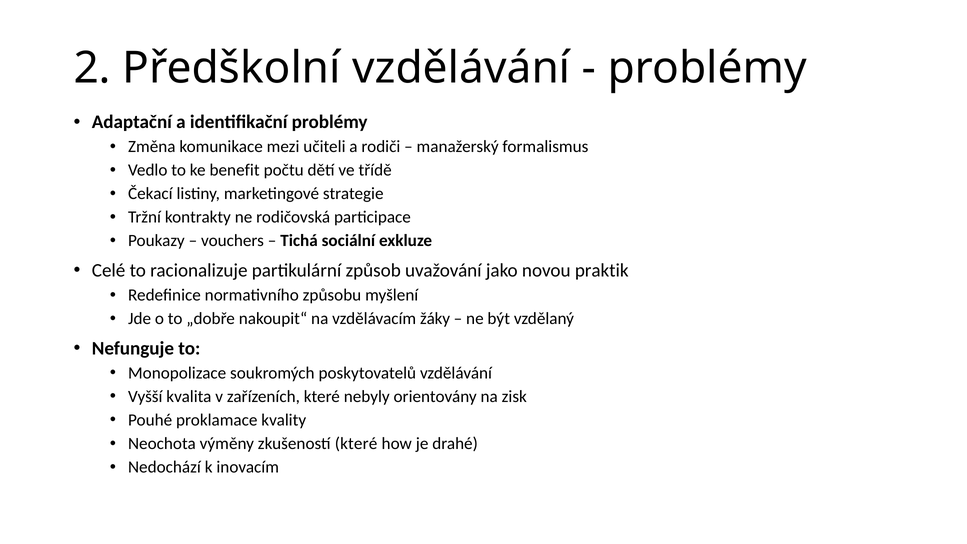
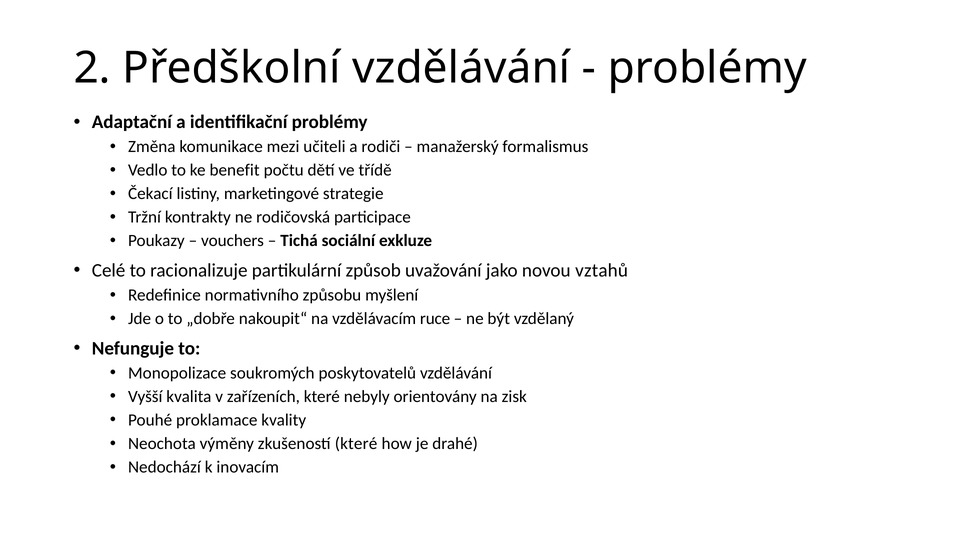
praktik: praktik -> vztahů (602, 270)
žáky: žáky -> ruce (435, 319)
